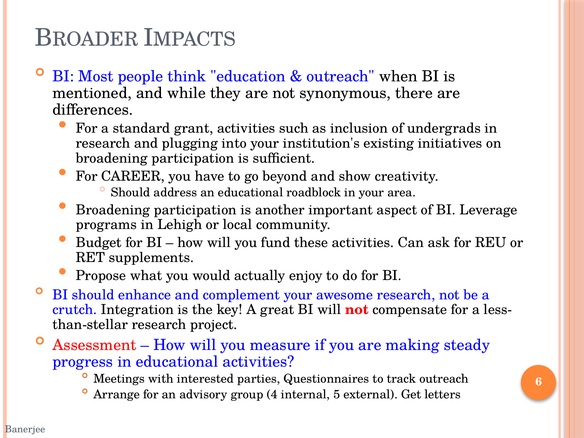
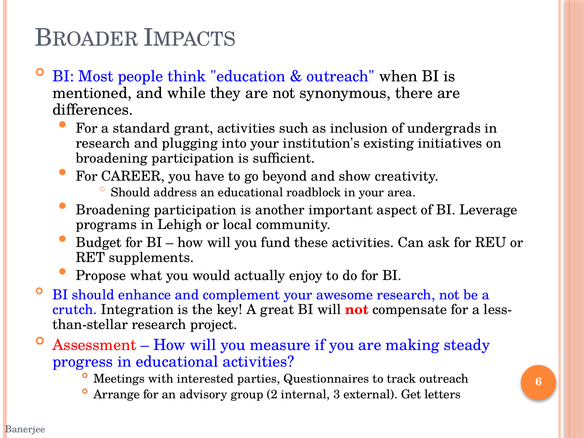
4: 4 -> 2 (272, 395)
5: 5 -> 3 (337, 395)
